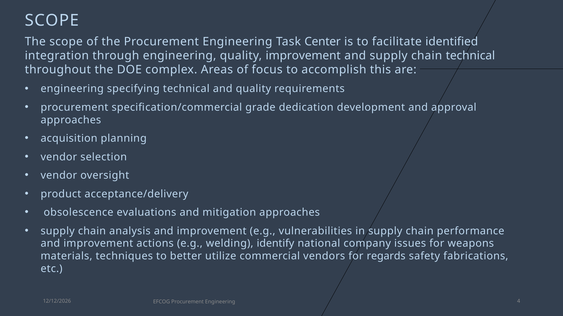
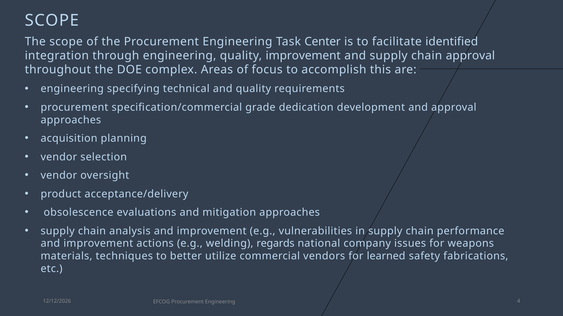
chain technical: technical -> approval (470, 56)
identify: identify -> regards (276, 244)
regards: regards -> learned (386, 257)
